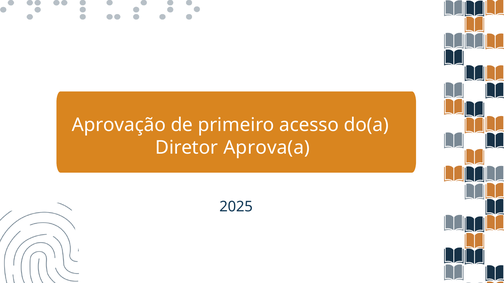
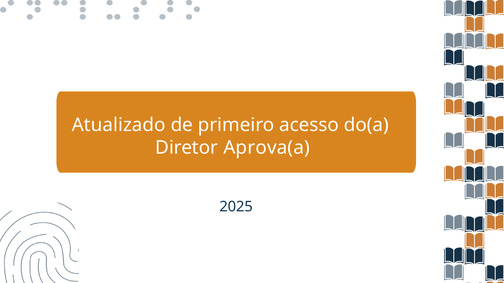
Aprovação: Aprovação -> Atualizado (119, 125)
